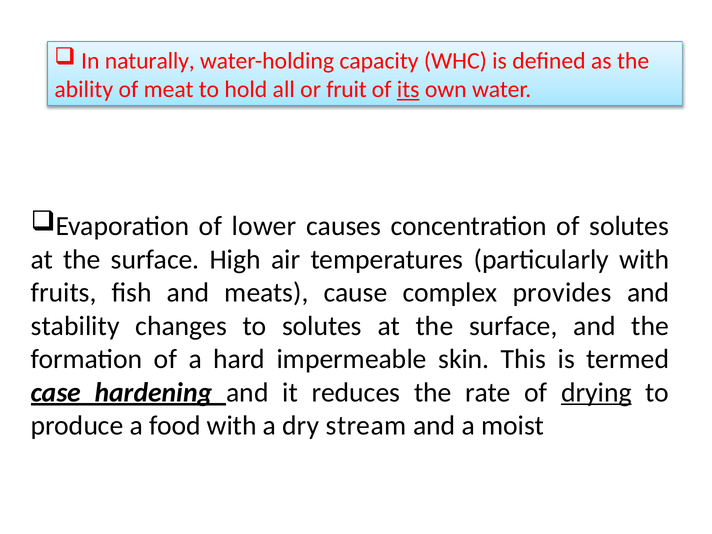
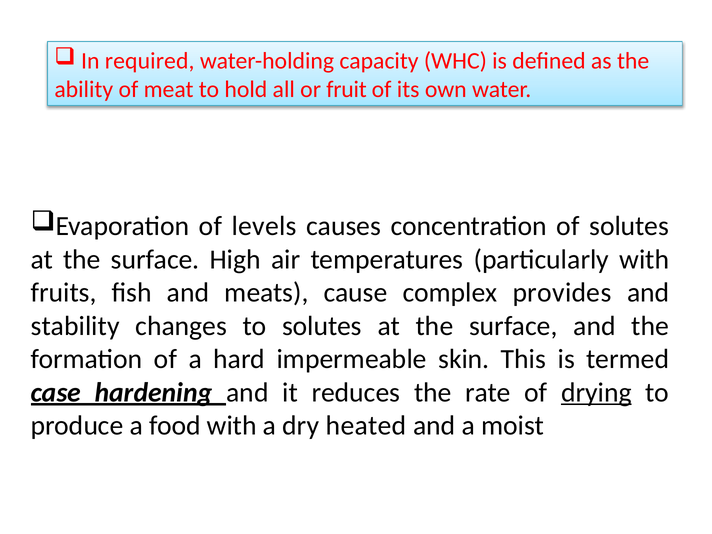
naturally: naturally -> required (150, 61)
its underline: present -> none (408, 89)
lower: lower -> levels (264, 226)
stream: stream -> heated (366, 426)
